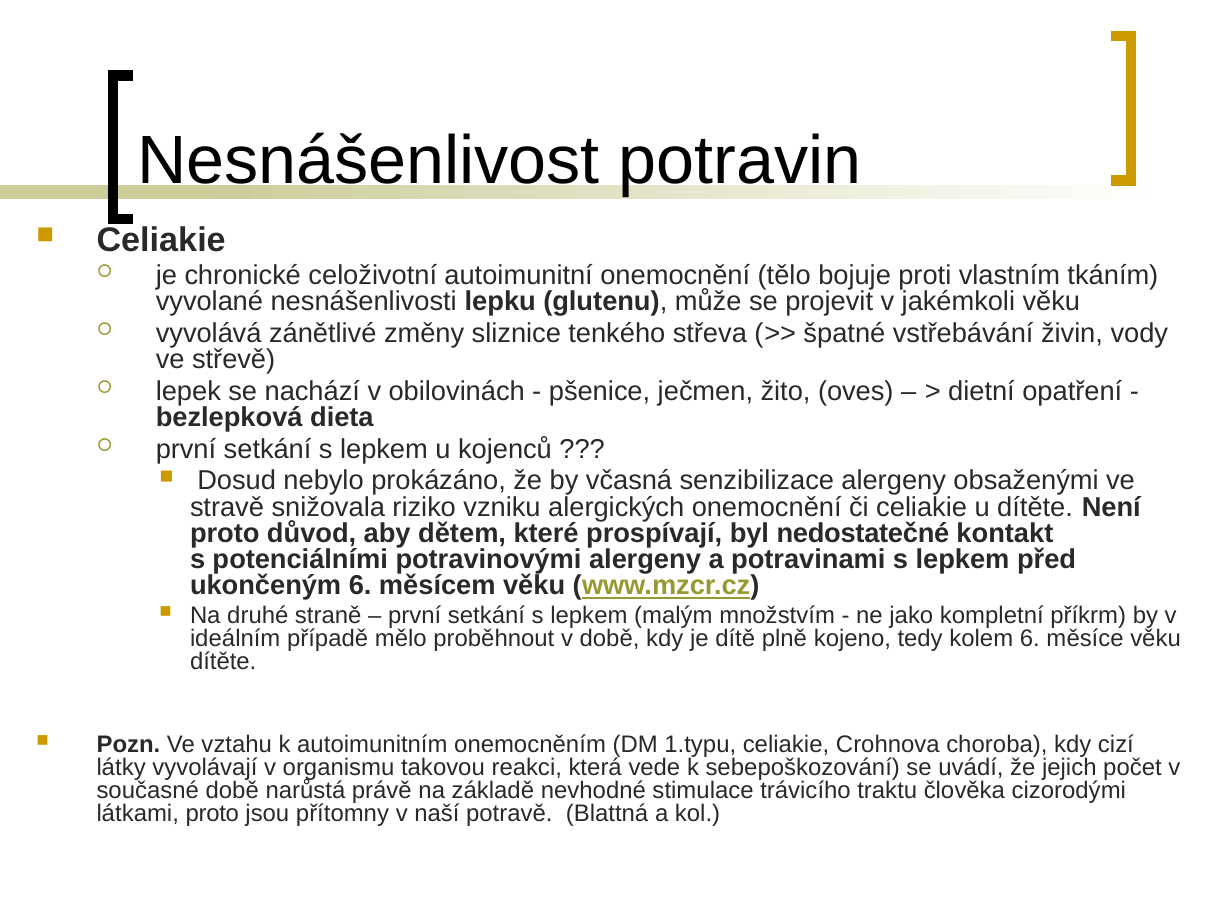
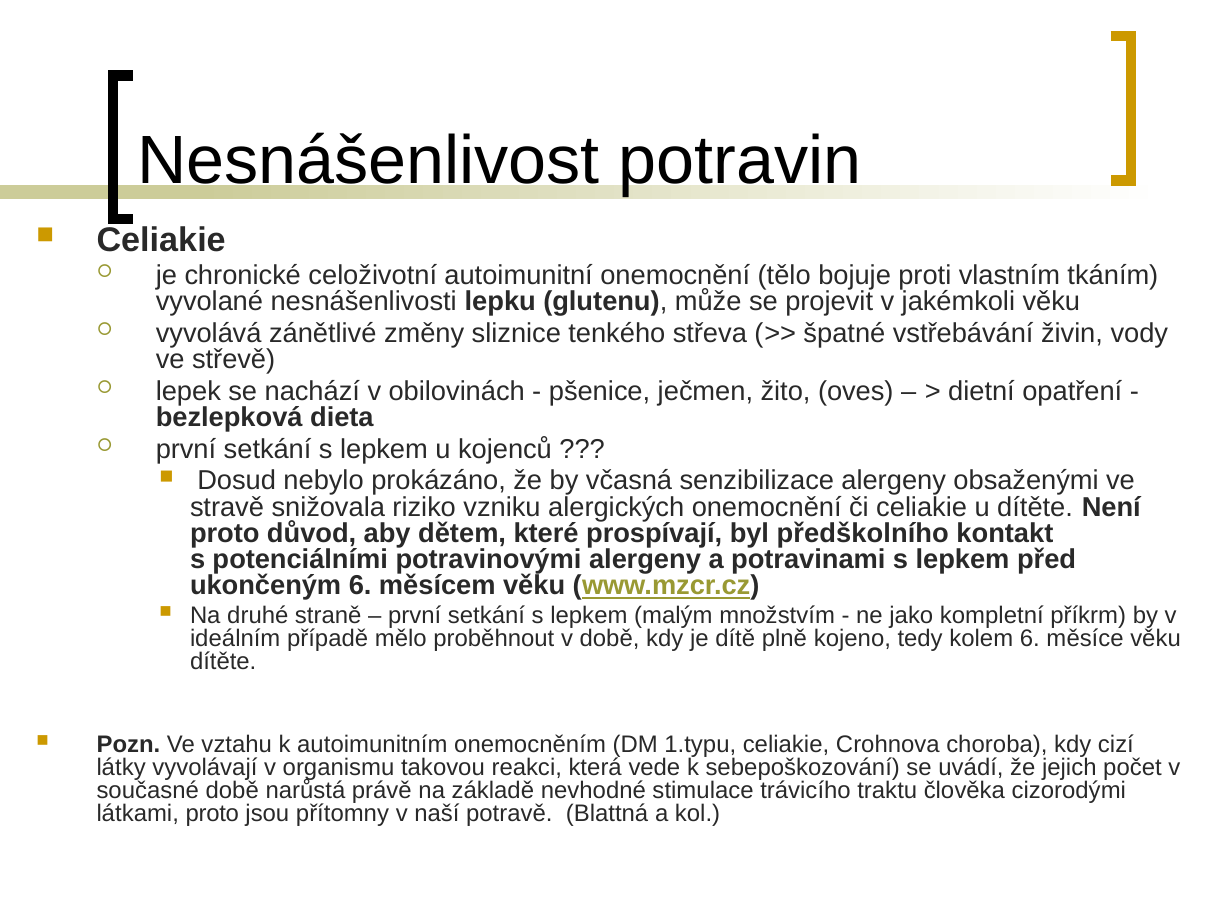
nedostatečné: nedostatečné -> předškolního (863, 533)
